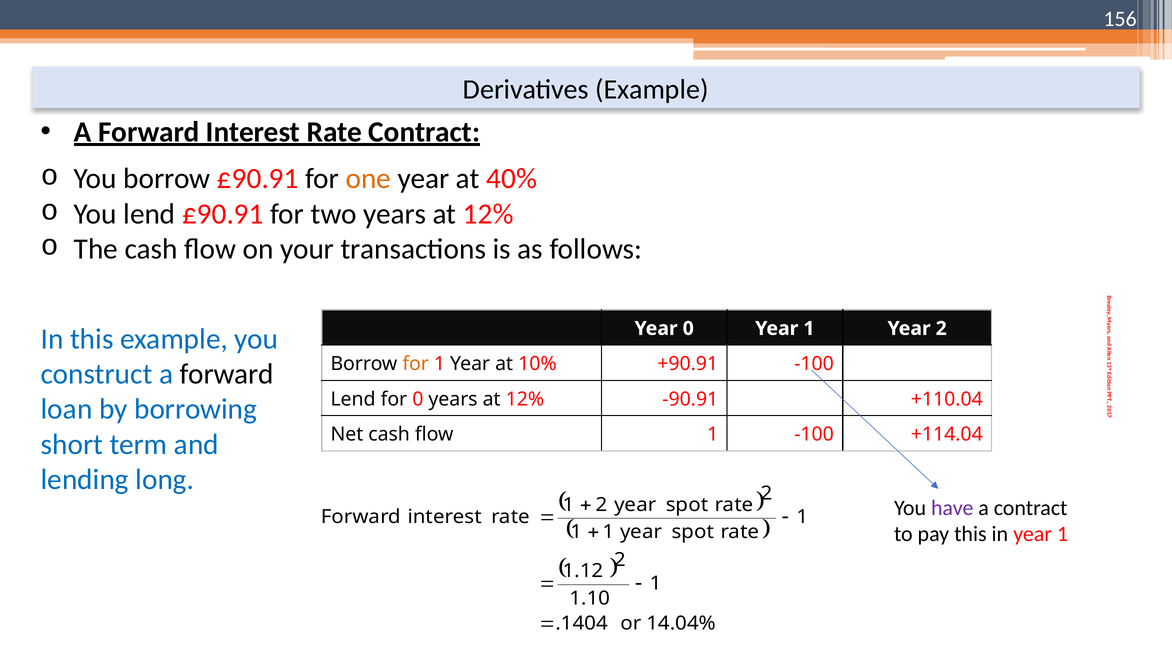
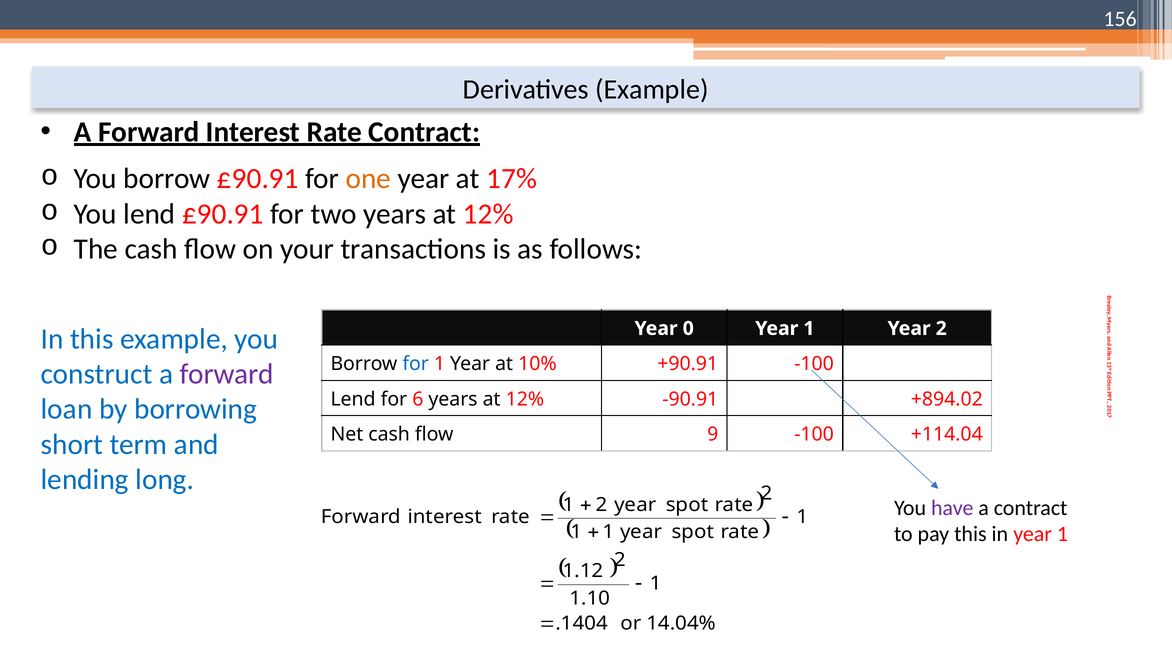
40%: 40% -> 17% (512, 179)
for colour: orange -> blue (416, 364)
forward colour: black -> purple (227, 374)
for 0: 0 -> 6 (418, 399)
+110.04: +110.04 -> +894.02 (947, 399)
flow 1: 1 -> 9 (713, 435)
